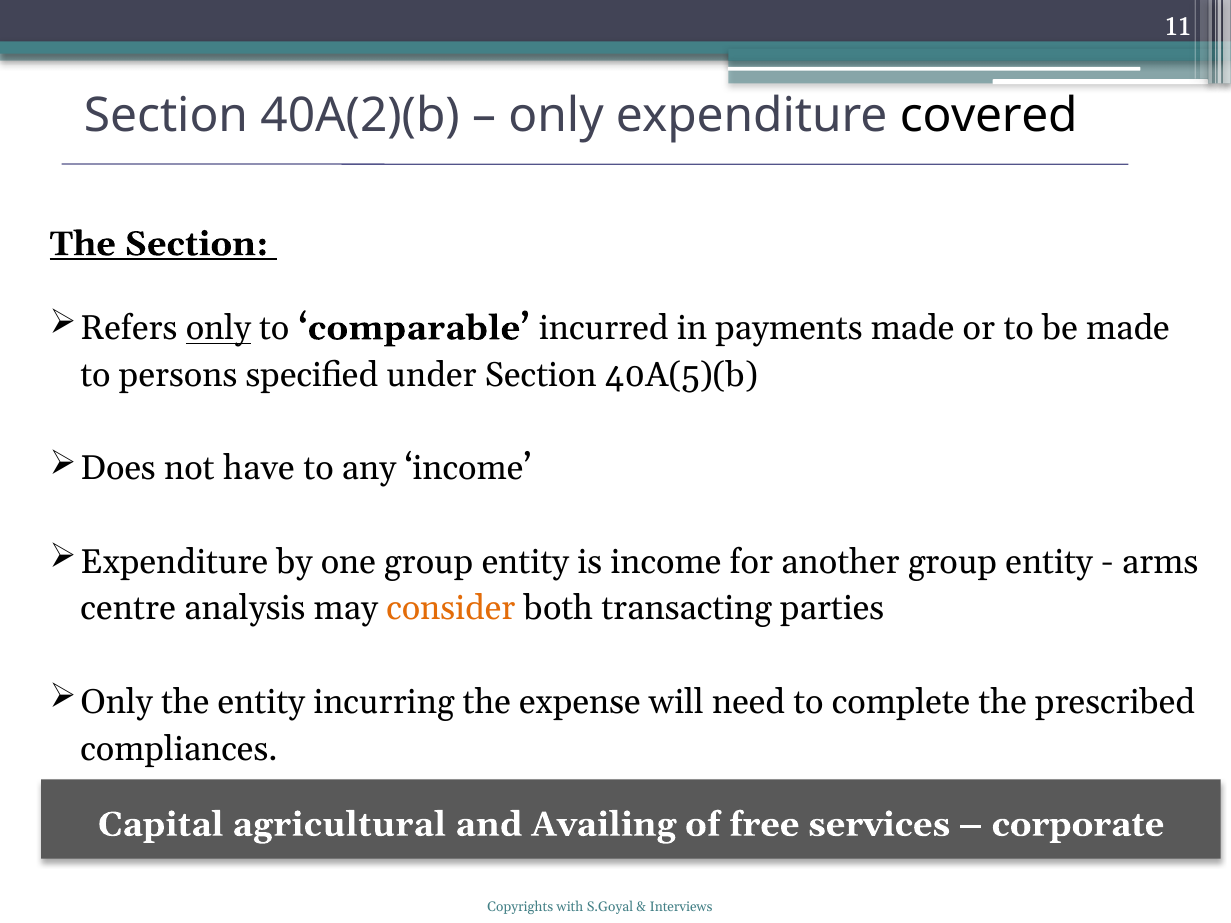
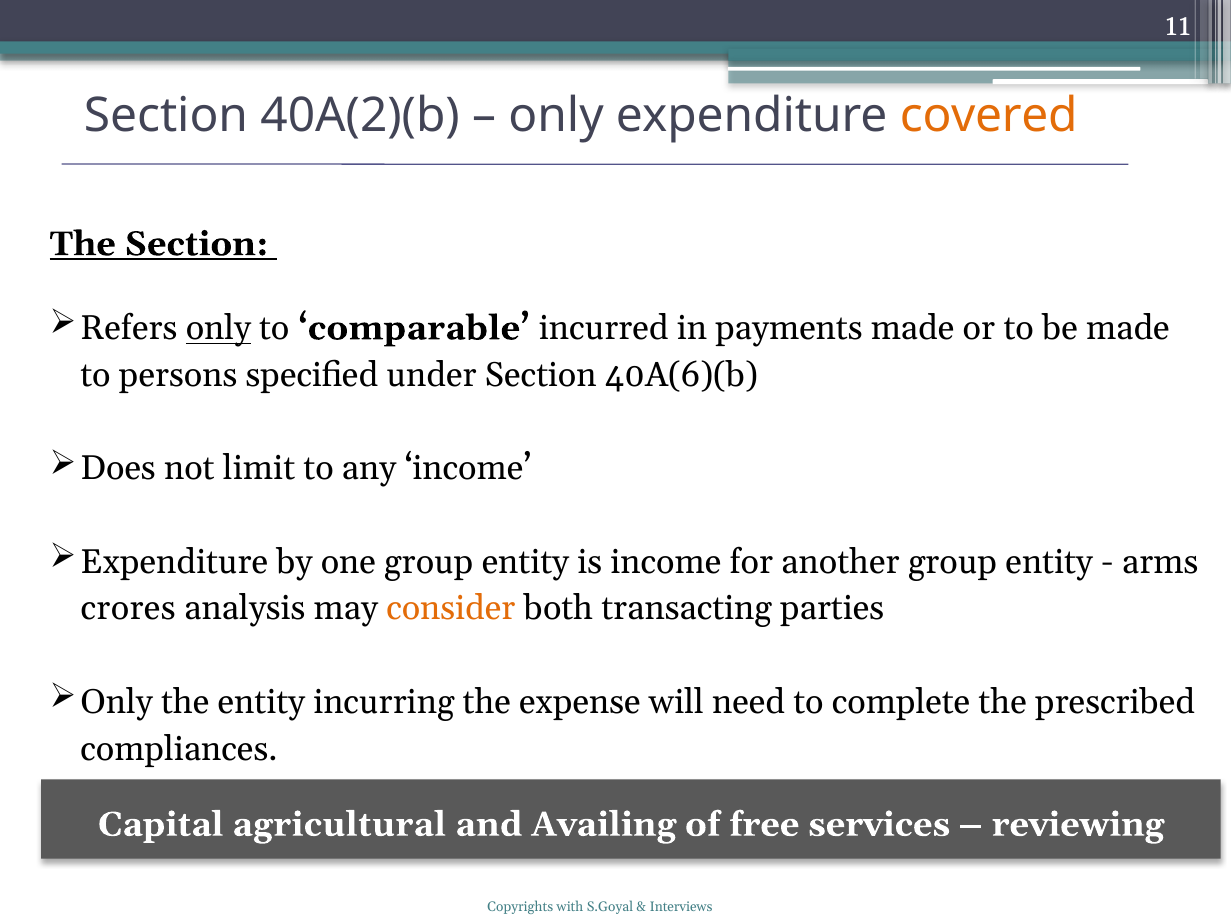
covered colour: black -> orange (989, 116)
40A(5)(b: 40A(5)(b -> 40A(6)(b (681, 375)
have: have -> limit (259, 468)
centre: centre -> crores (128, 609)
corporate: corporate -> reviewing (1078, 825)
